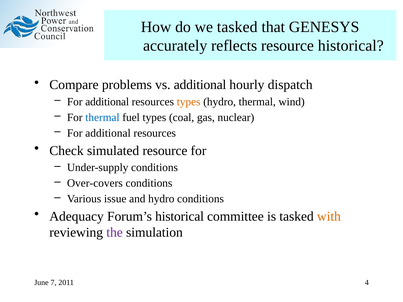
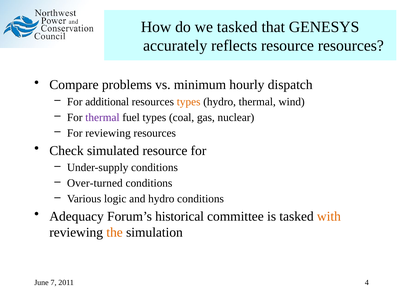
resource historical: historical -> resources (351, 46)
vs additional: additional -> minimum (200, 85)
thermal colour: blue -> purple (102, 117)
additional: additional -> reviewing (108, 133)
Over-covers: Over-covers -> Over-turned (95, 183)
issue: issue -> logic (115, 199)
the colour: purple -> orange (115, 233)
